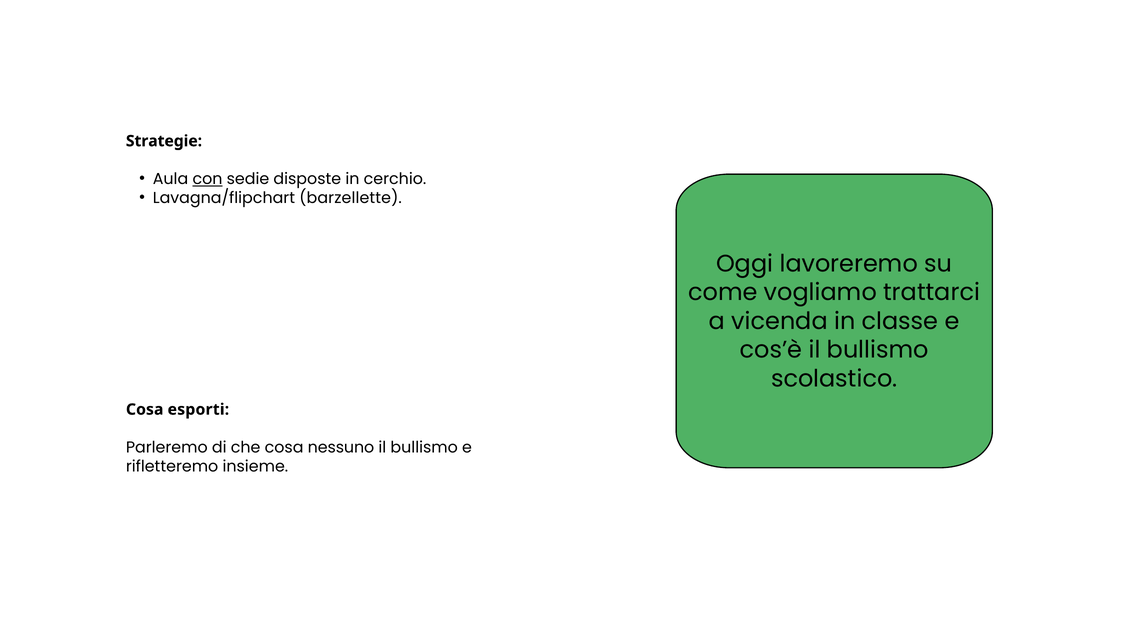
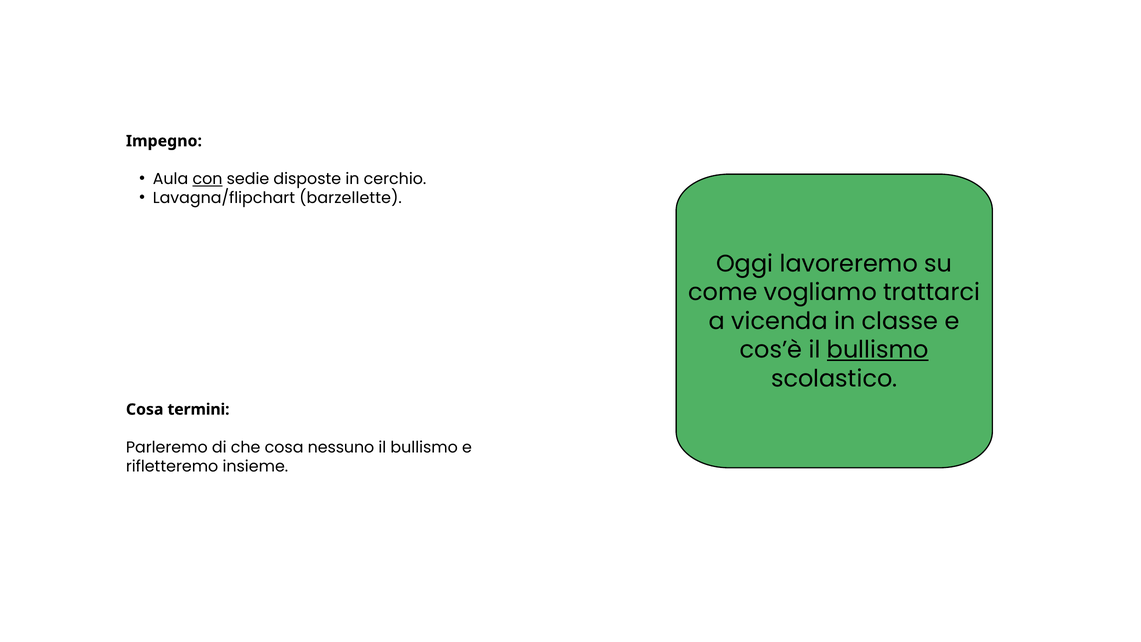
Strategie: Strategie -> Impegno (164, 141)
bullismo underline: none -> present (878, 350)
esporti: esporti -> termini (199, 409)
